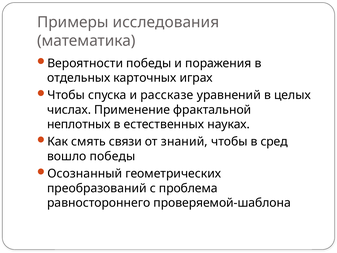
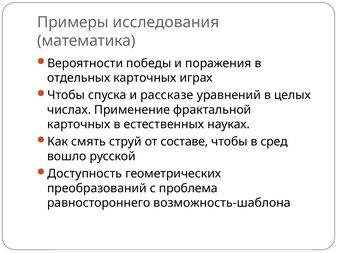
неплотных: неплотных -> карточных (79, 124)
связи: связи -> струй (125, 142)
знаний: знаний -> составе (184, 142)
вошло победы: победы -> русской (113, 156)
Осознанный: Осознанный -> Доступность (85, 173)
проверяемой-шаблона: проверяемой-шаблона -> возможность-шаблона (222, 203)
